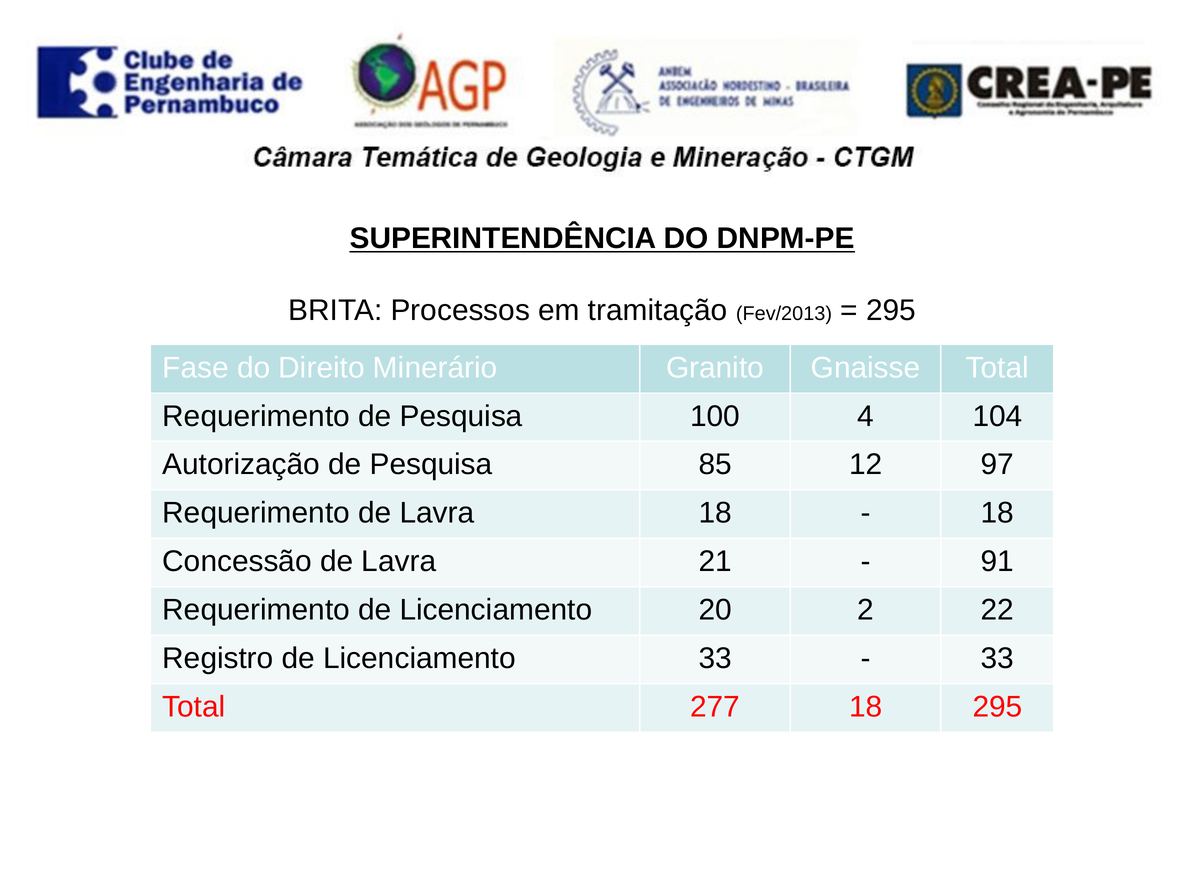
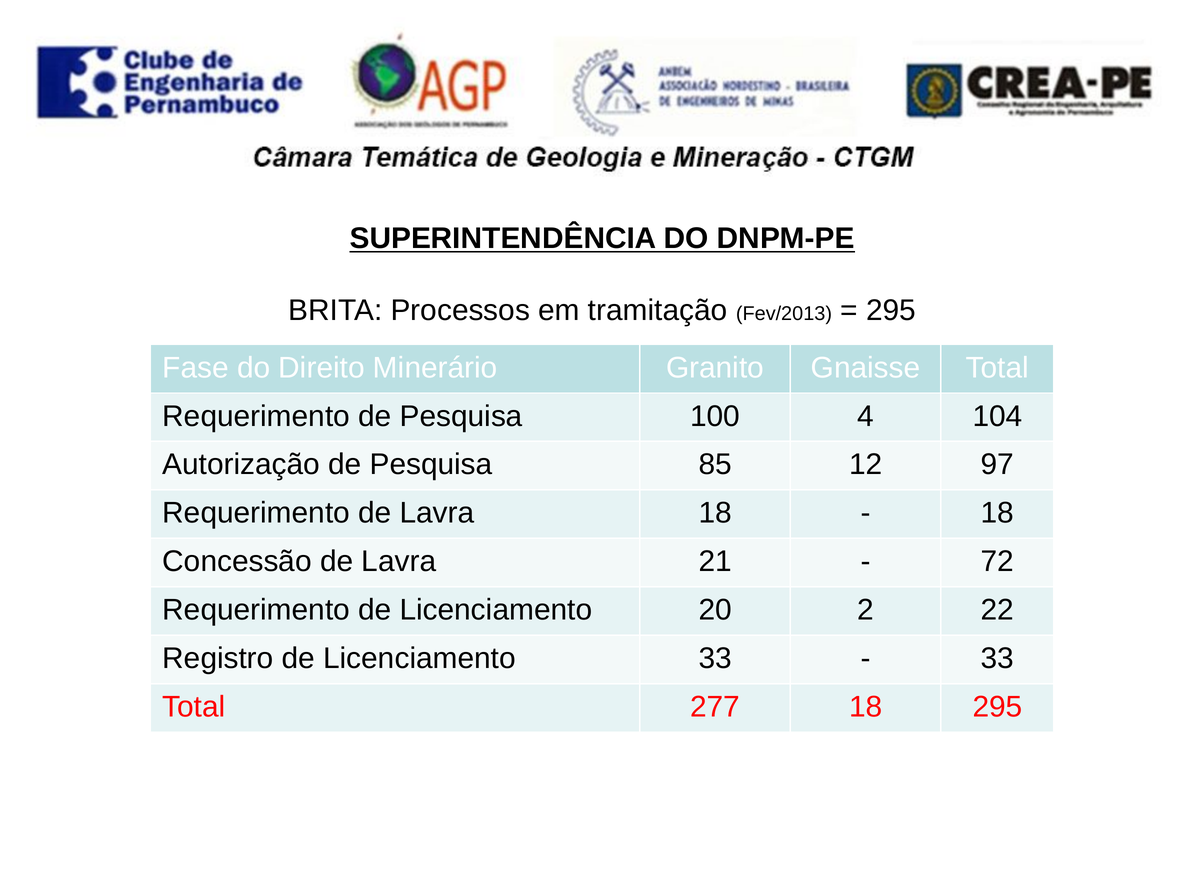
91: 91 -> 72 (997, 562)
